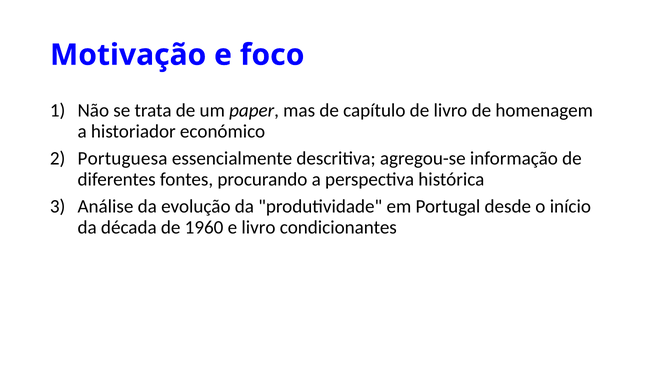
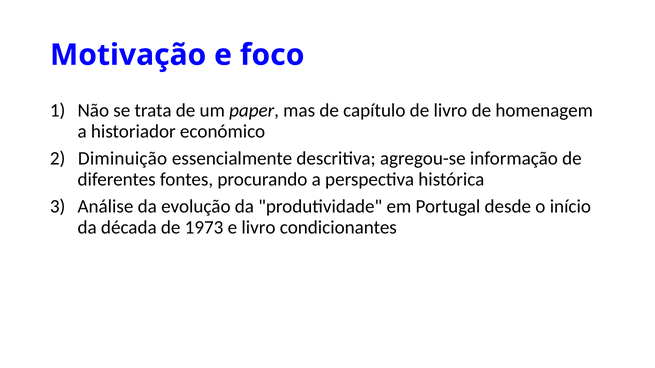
Portuguesa: Portuguesa -> Diminuição (123, 159)
1960: 1960 -> 1973 (204, 228)
